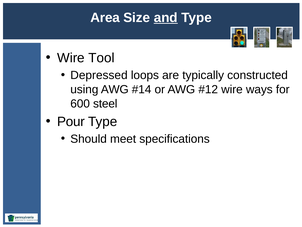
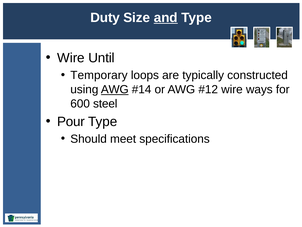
Area: Area -> Duty (105, 18)
Tool: Tool -> Until (102, 58)
Depressed: Depressed -> Temporary (99, 75)
AWG underline: none -> present (115, 89)
